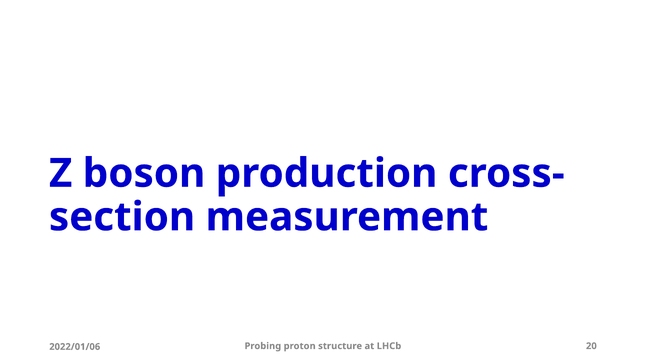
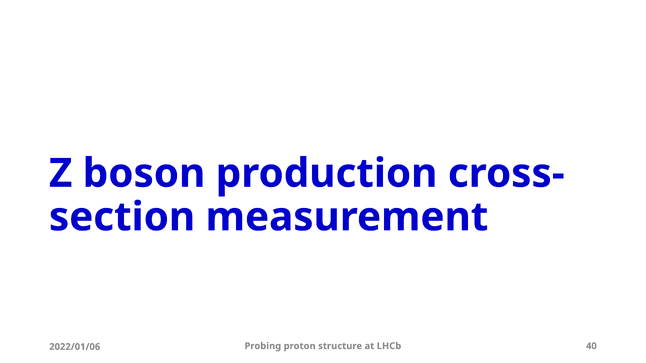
20: 20 -> 40 (591, 346)
